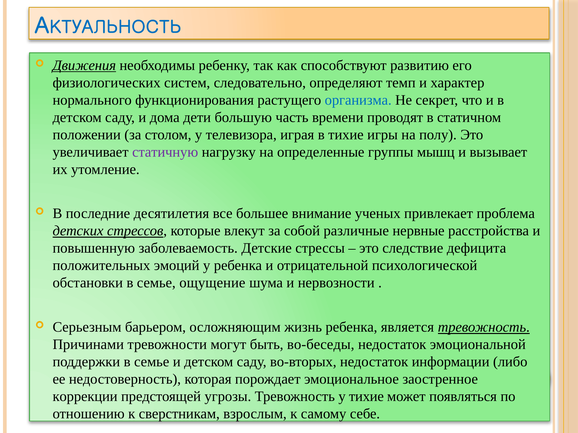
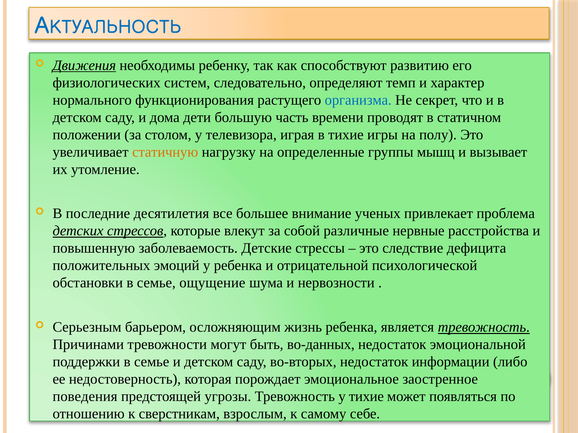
статичную colour: purple -> orange (165, 152)
во-беседы: во-беседы -> во-данных (321, 345)
коррекции: коррекции -> поведения (85, 397)
